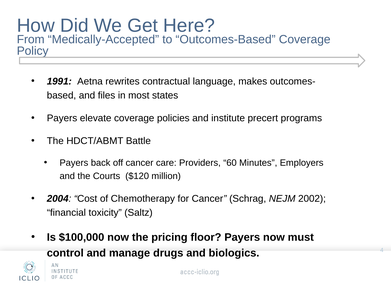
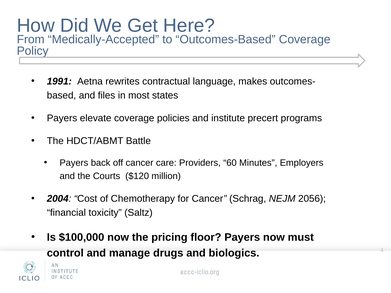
2002: 2002 -> 2056 (312, 199)
